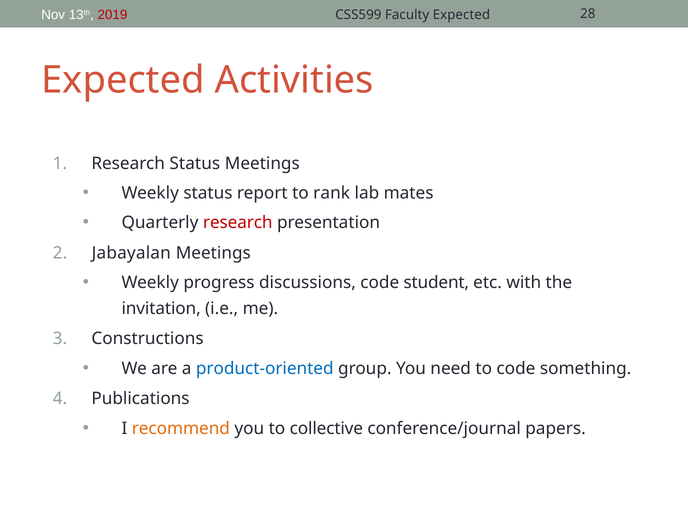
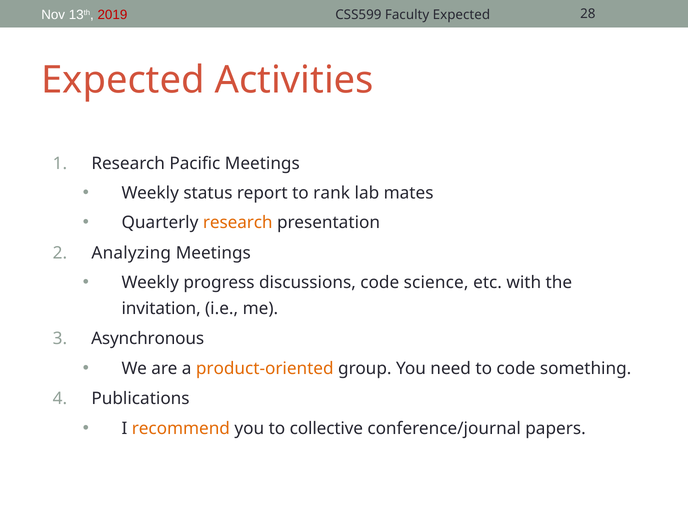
Research Status: Status -> Pacific (195, 163)
research colour: red -> orange (238, 223)
Jabayalan: Jabayalan -> Analyzing (131, 253)
student: student -> science (436, 283)
Constructions: Constructions -> Asynchronous (148, 339)
product-oriented colour: blue -> orange (265, 368)
